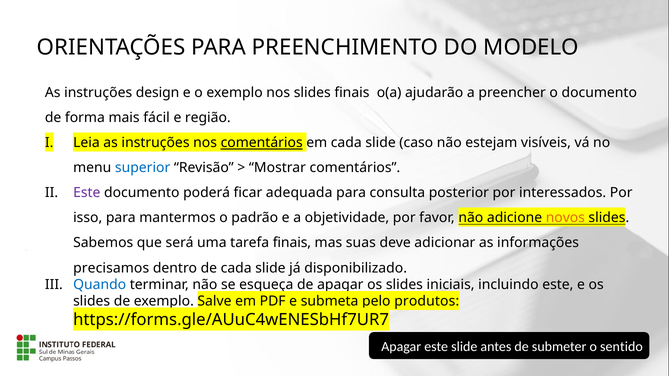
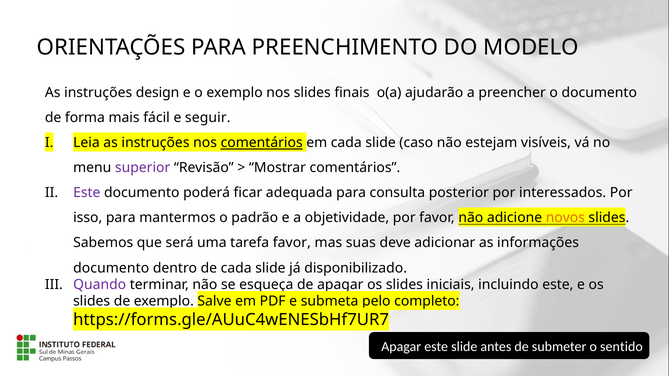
região: região -> seguir (208, 118)
superior colour: blue -> purple (143, 168)
tarefa finais: finais -> favor (292, 243)
precisamos: precisamos -> documento (111, 268)
Quando colour: blue -> purple (100, 285)
produtos: produtos -> completo (427, 302)
